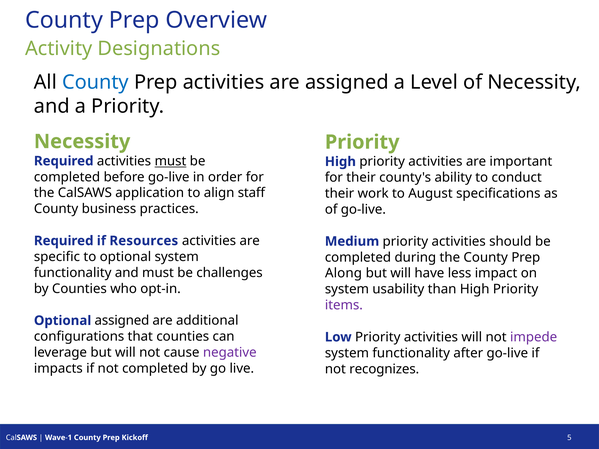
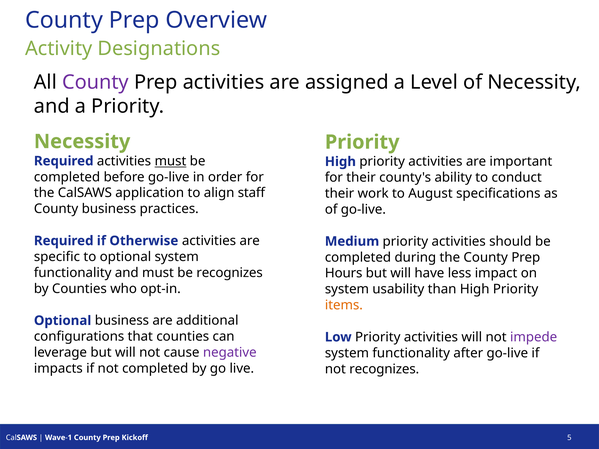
County colour: blue -> purple (95, 82)
Resources: Resources -> Otherwise (144, 241)
be challenges: challenges -> recognizes (230, 273)
Along: Along -> Hours (344, 273)
items colour: purple -> orange (344, 305)
Optional assigned: assigned -> business (122, 321)
